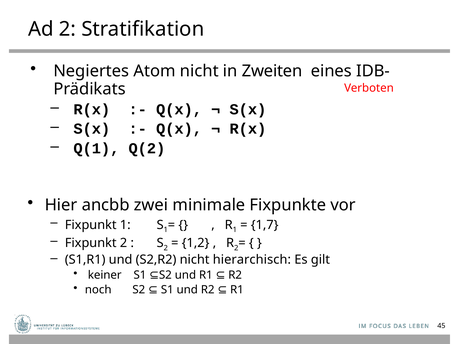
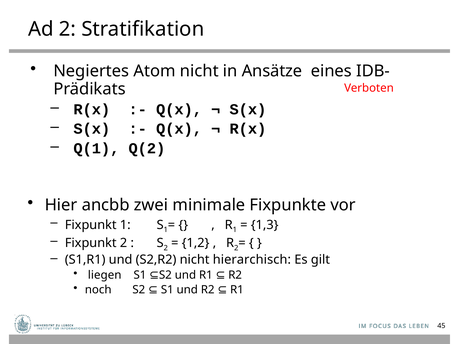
Zweiten: Zweiten -> Ansätze (272, 71)
1,7: 1,7 -> 1,3 (265, 225)
keiner: keiner -> liegen (105, 275)
